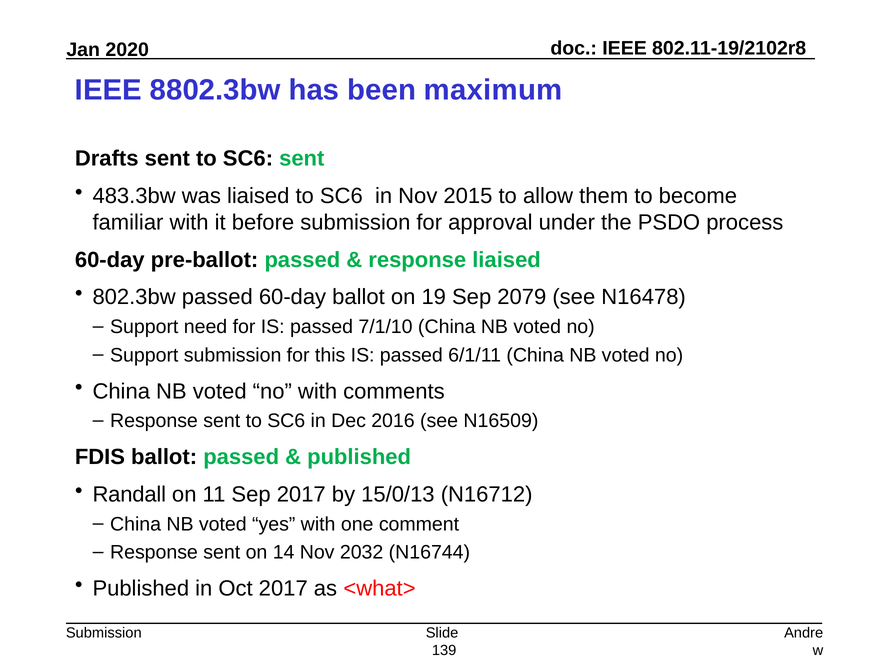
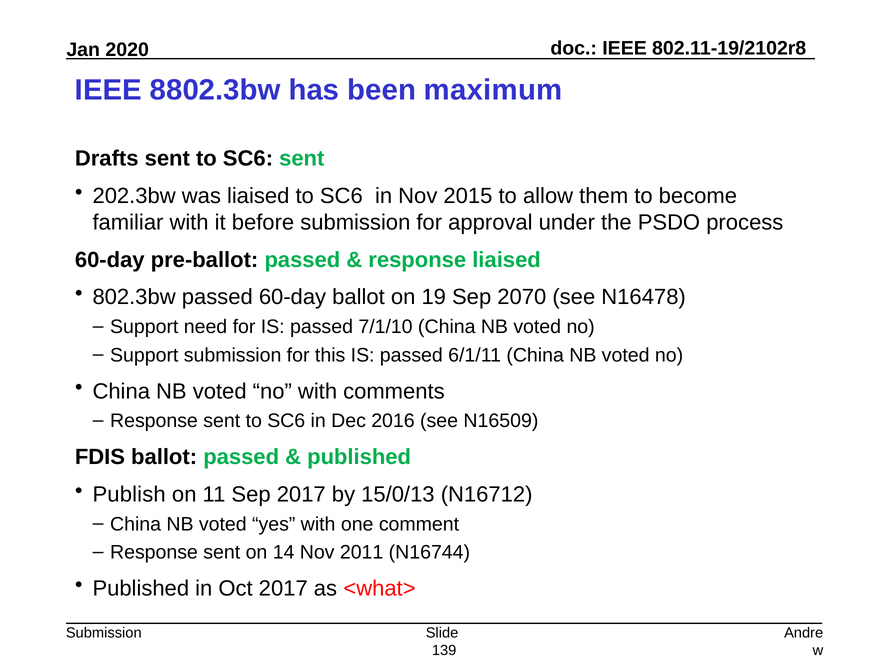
483.3bw: 483.3bw -> 202.3bw (134, 196)
2079: 2079 -> 2070 (522, 298)
Randall: Randall -> Publish (129, 495)
2032: 2032 -> 2011 (362, 553)
